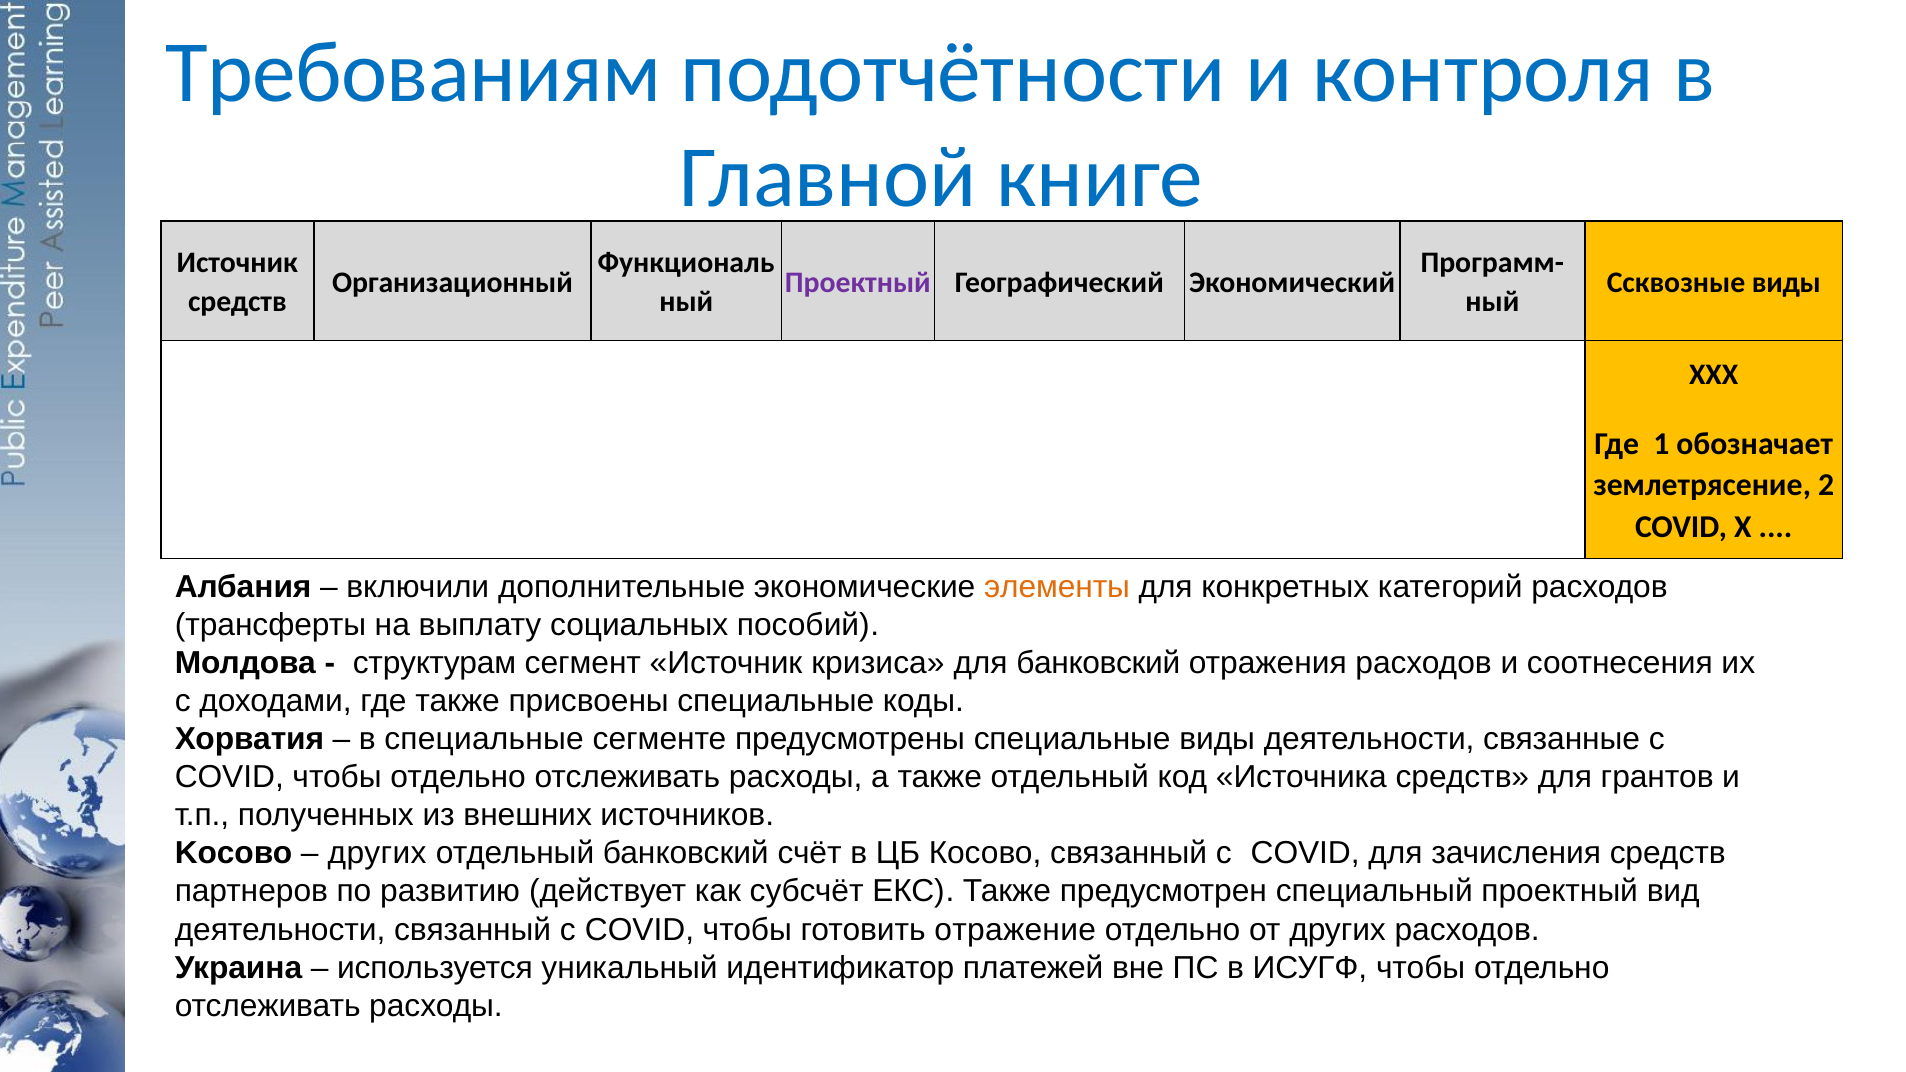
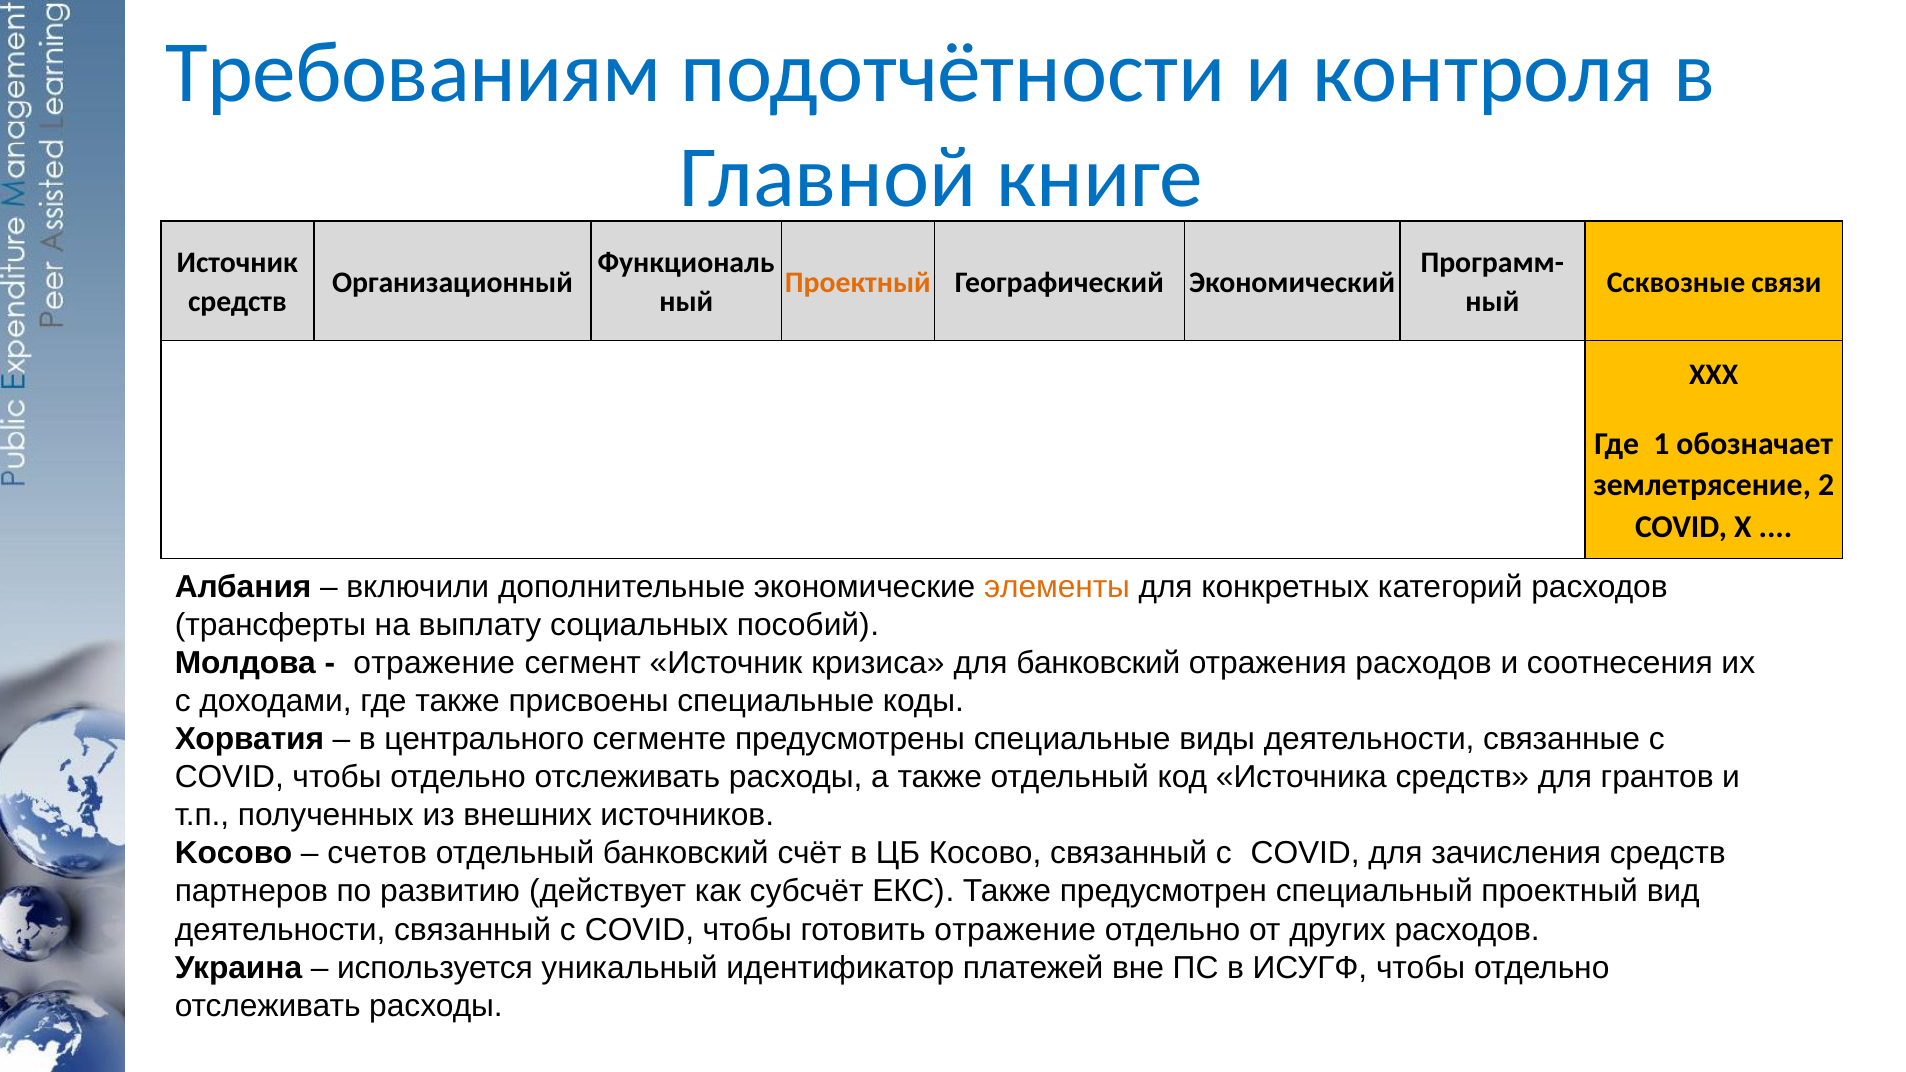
Проектный colour: purple -> orange (858, 282)
Cсквозные виды: виды -> связи (1786, 282)
структурам: структурам -> отражение (434, 663)
в специальные: специальные -> центрального (484, 739)
других: других -> счетов (377, 854)
